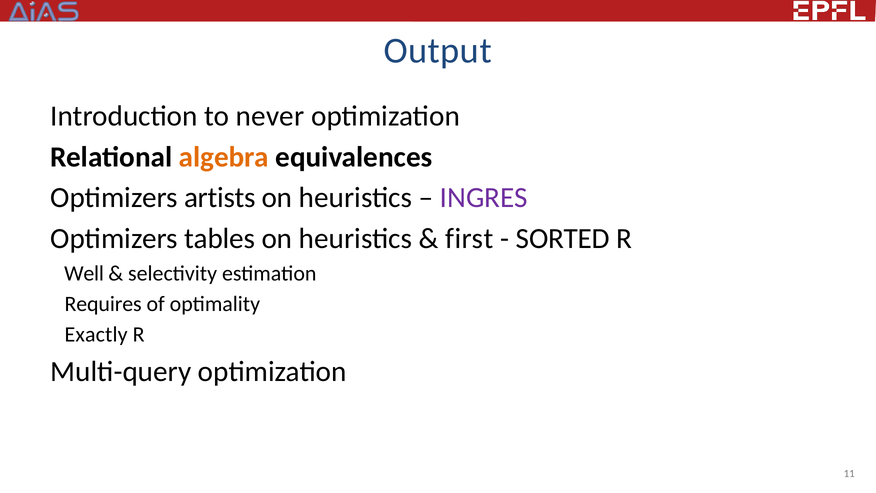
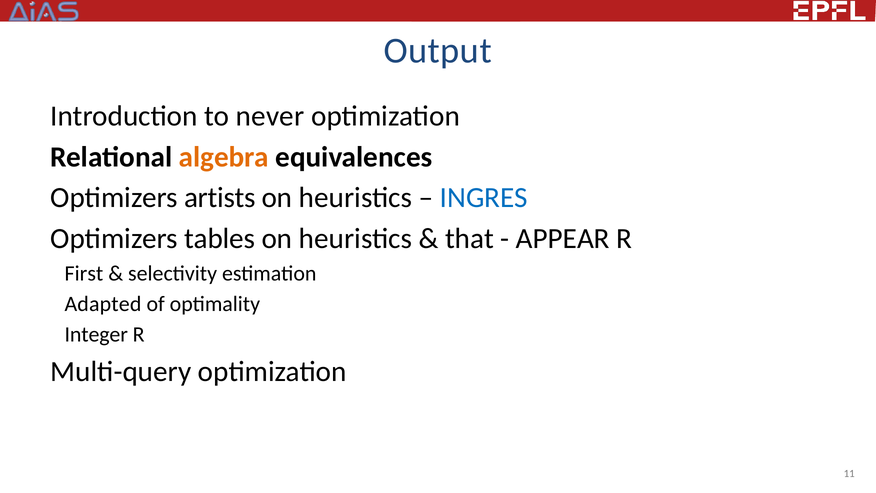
INGRES colour: purple -> blue (484, 198)
first: first -> that (470, 239)
SORTED: SORTED -> APPEAR (563, 239)
Well: Well -> First (84, 273)
Requires: Requires -> Adapted (103, 304)
Exactly: Exactly -> Integer (96, 334)
